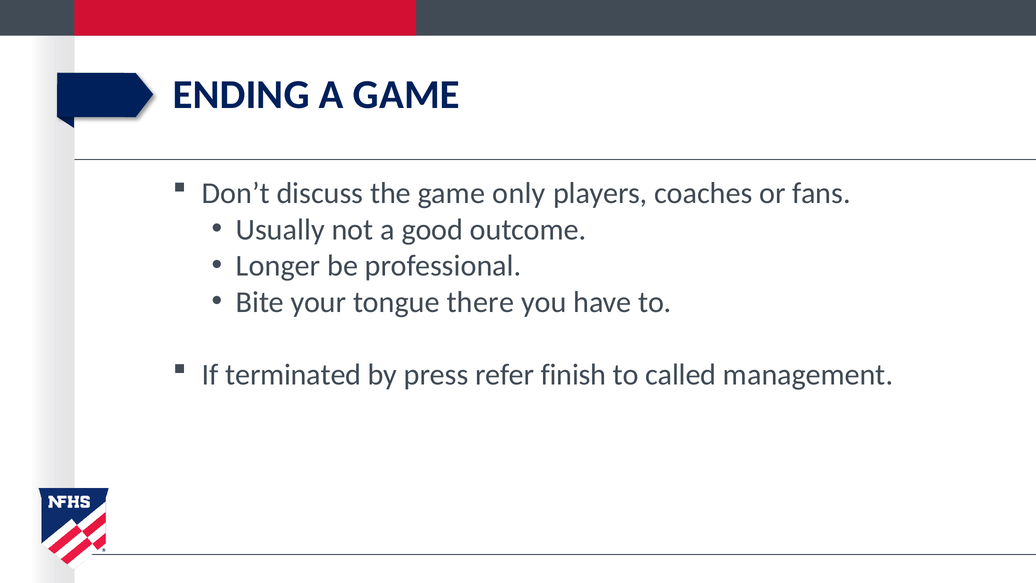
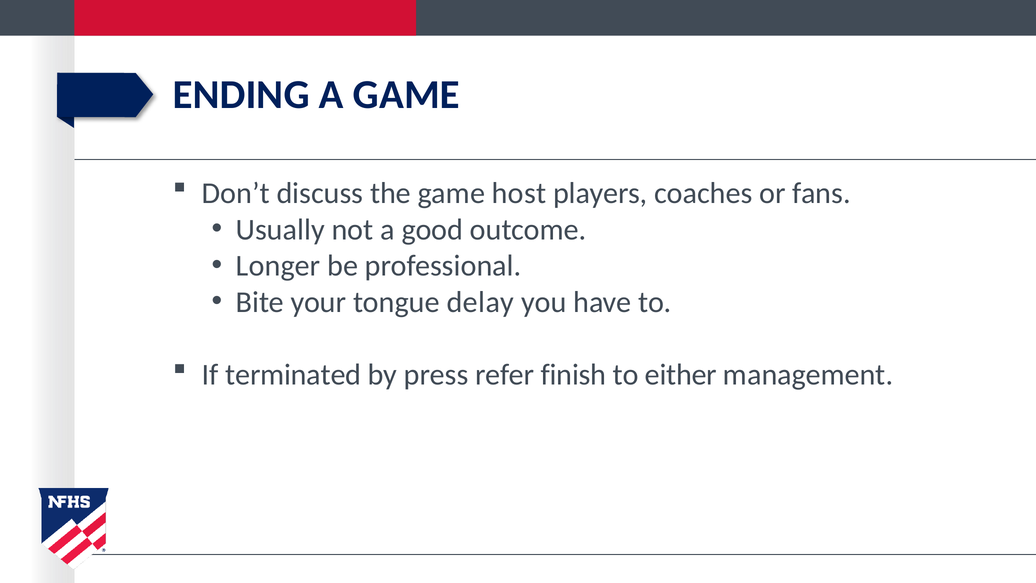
only: only -> host (519, 193)
there: there -> delay (480, 302)
called: called -> either (681, 375)
